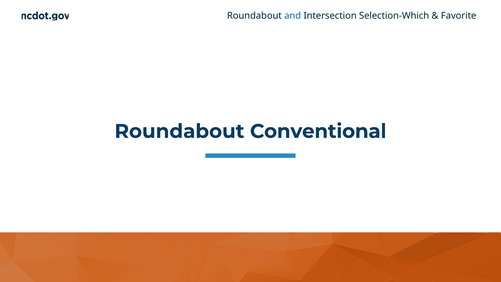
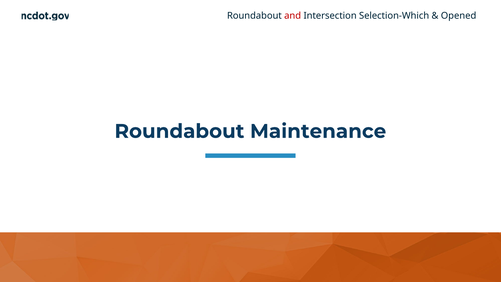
and colour: blue -> red (293, 16)
Favorite: Favorite -> Opened (459, 16)
Conventional: Conventional -> Maintenance (318, 131)
